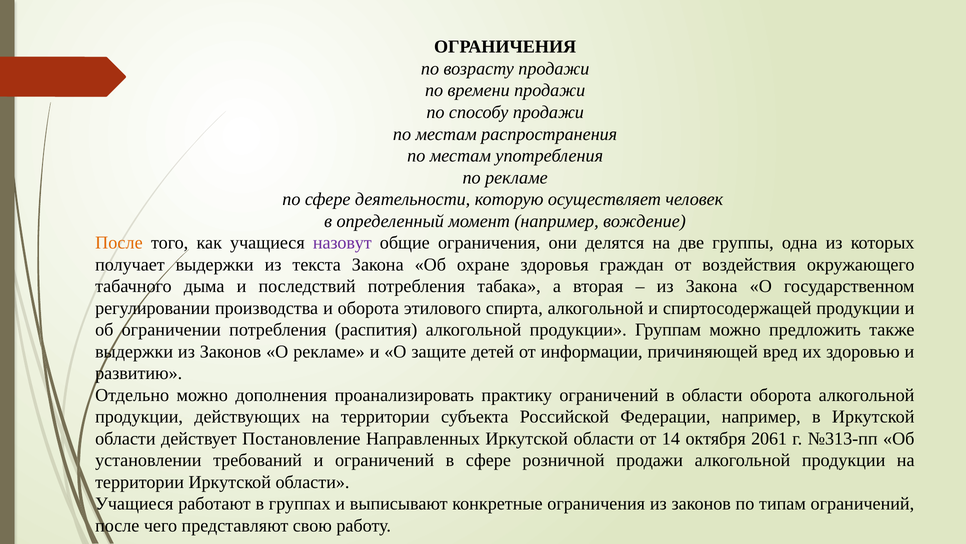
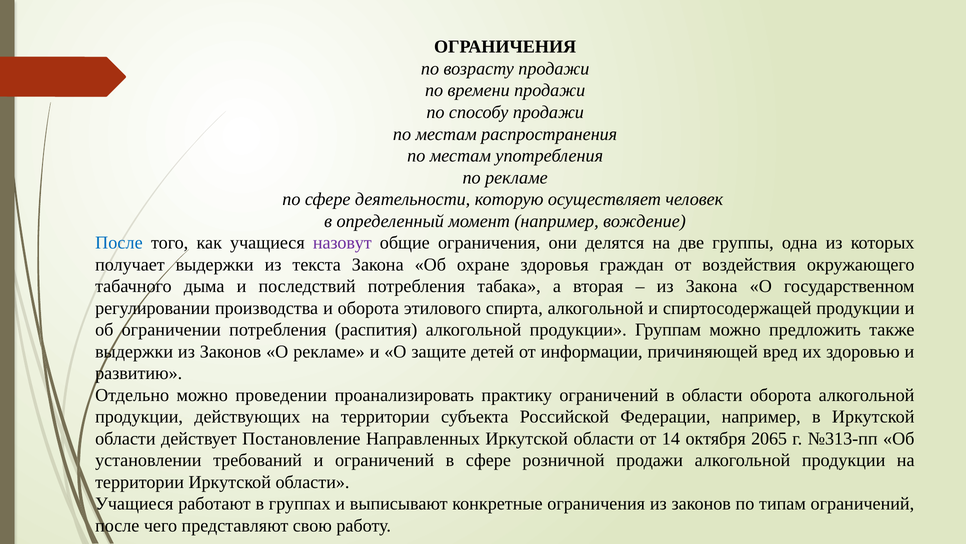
После colour: orange -> blue (119, 243)
дополнения: дополнения -> проведении (281, 395)
2061: 2061 -> 2065 (769, 438)
